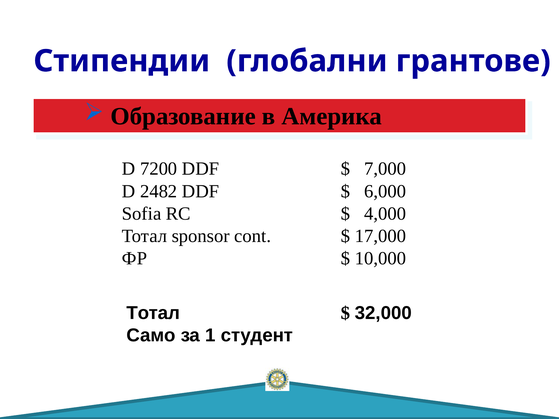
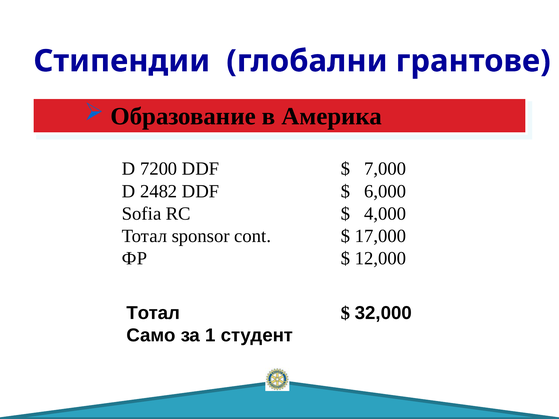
10,000: 10,000 -> 12,000 (381, 258)
